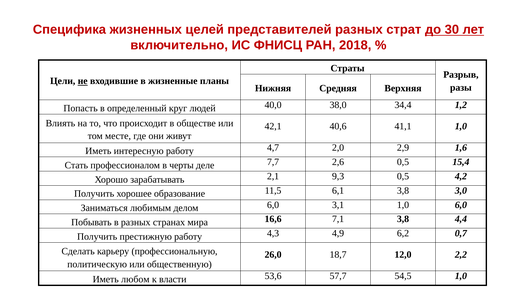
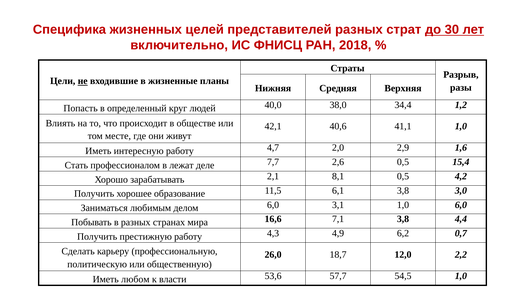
черты: черты -> лежат (181, 165)
9,3: 9,3 -> 8,1 (338, 176)
